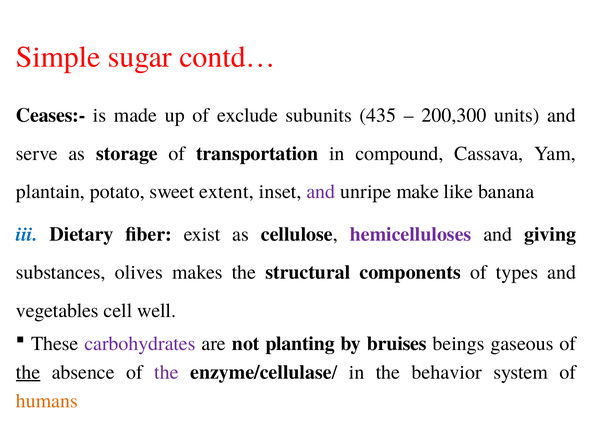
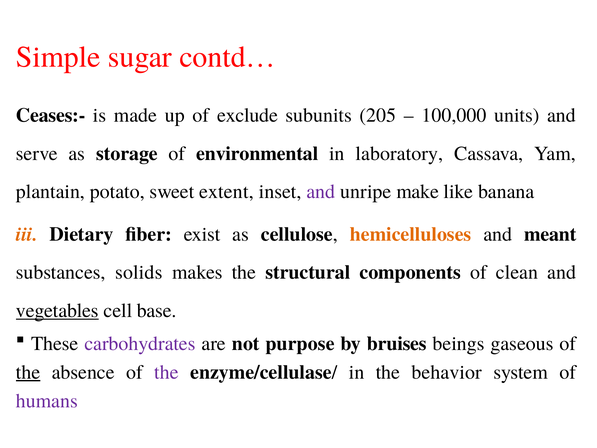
435: 435 -> 205 (378, 115)
200,300: 200,300 -> 100,000 (454, 115)
transportation: transportation -> environmental (257, 153)
compound: compound -> laboratory (399, 153)
iii colour: blue -> orange (27, 234)
hemicelluloses colour: purple -> orange (411, 234)
giving: giving -> meant (550, 234)
olives: olives -> solids (139, 272)
types: types -> clean (517, 272)
vegetables underline: none -> present (57, 310)
well: well -> base (157, 310)
planting: planting -> purpose (300, 343)
humans colour: orange -> purple (47, 401)
